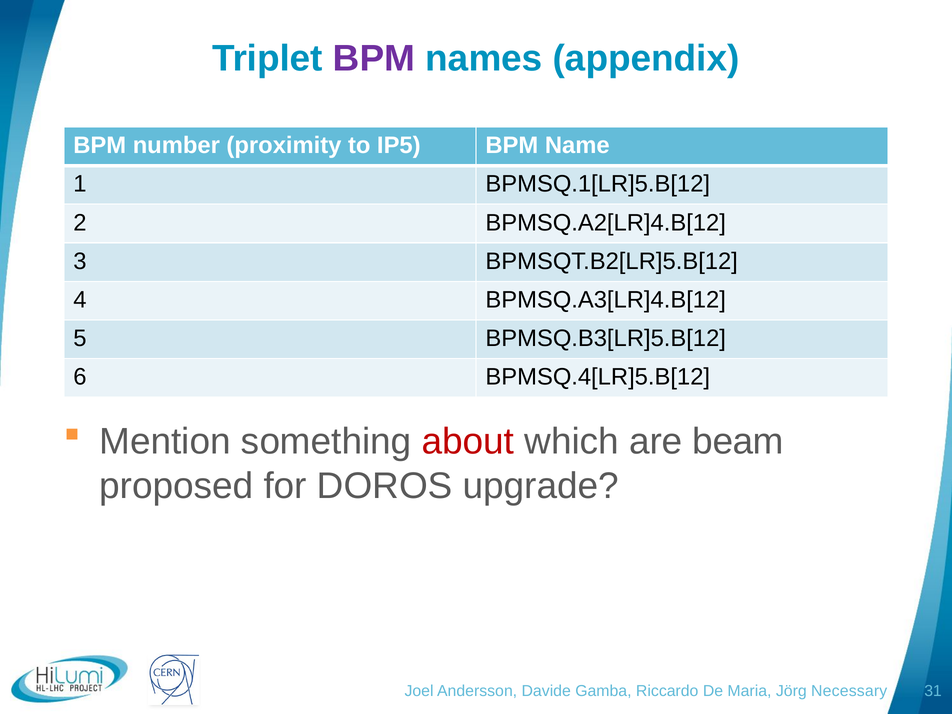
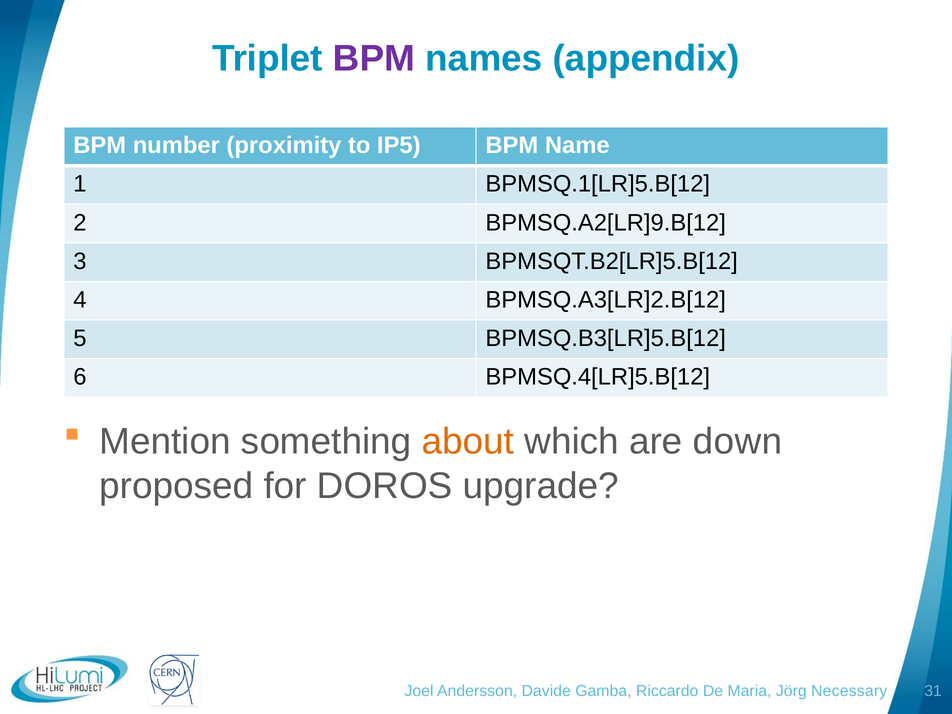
BPMSQ.A2[LR]4.B[12: BPMSQ.A2[LR]4.B[12 -> BPMSQ.A2[LR]9.B[12 (606, 223)
BPMSQ.A3[LR]4.B[12: BPMSQ.A3[LR]4.B[12 -> BPMSQ.A3[LR]2.B[12 (606, 300)
about colour: red -> orange (468, 442)
beam: beam -> down (738, 442)
